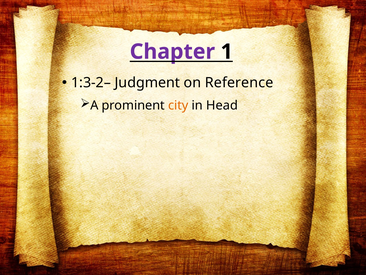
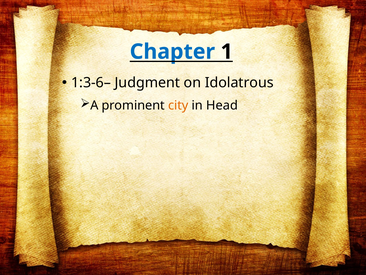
Chapter colour: purple -> blue (172, 52)
1:3-2–: 1:3-2– -> 1:3-6– (91, 83)
Reference: Reference -> Idolatrous (239, 83)
